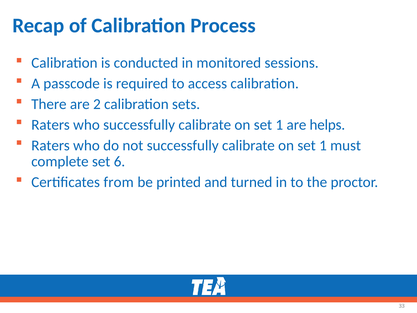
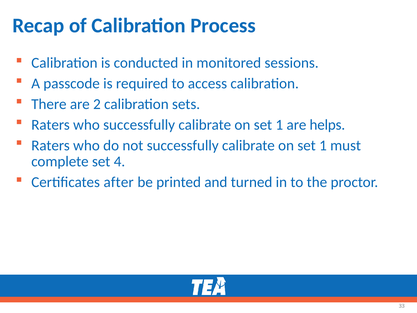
6: 6 -> 4 (119, 162)
from: from -> after (119, 182)
